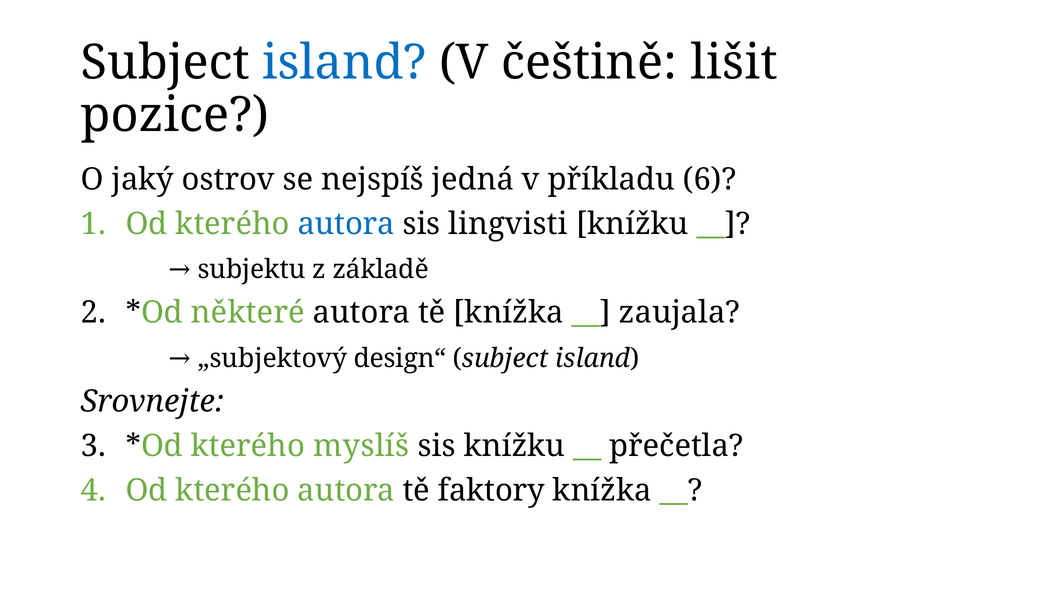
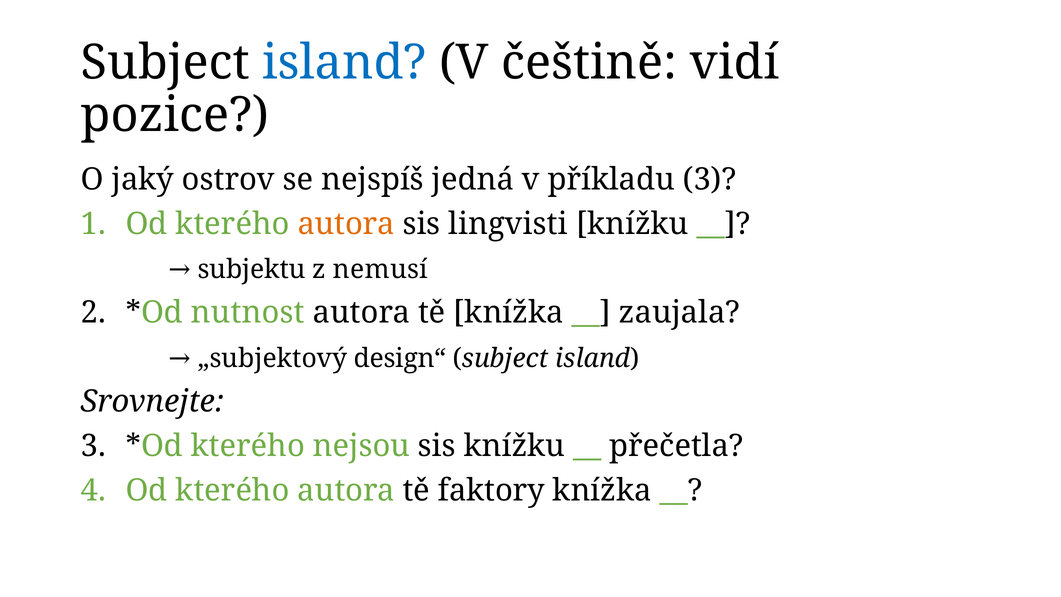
lišit: lišit -> vidí (735, 63)
příkladu 6: 6 -> 3 (710, 179)
autora colour: blue -> orange (346, 224)
základě: základě -> nemusí (380, 270)
některé: některé -> nutnost (248, 313)
myslíš: myslíš -> nejsou (361, 446)
